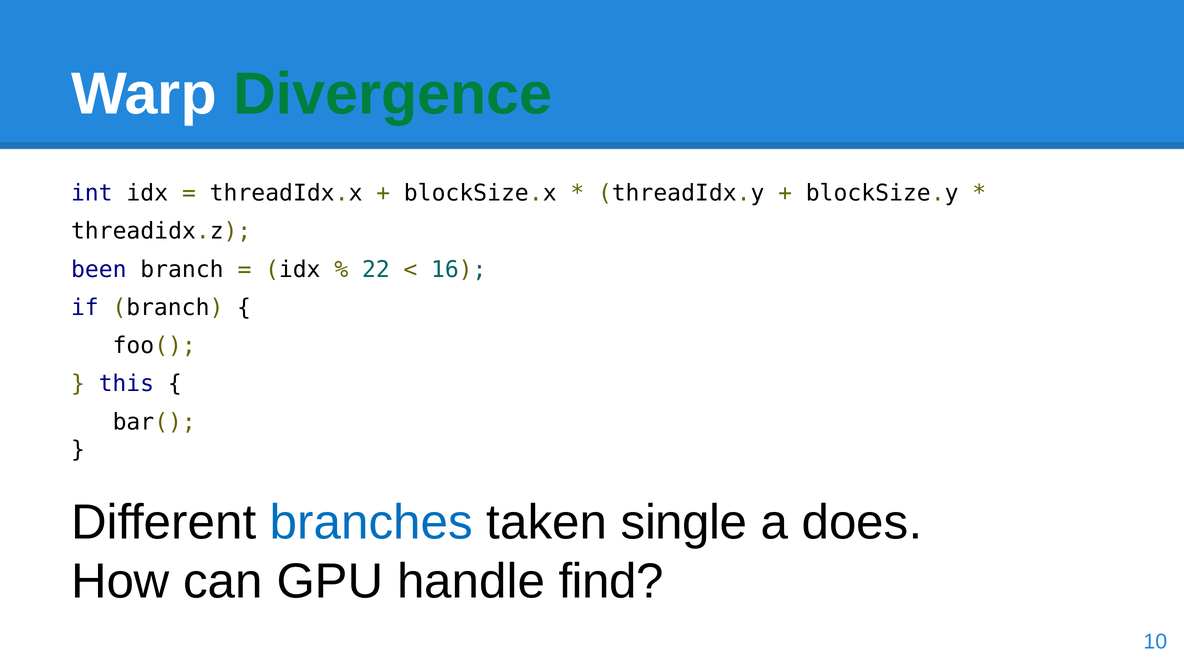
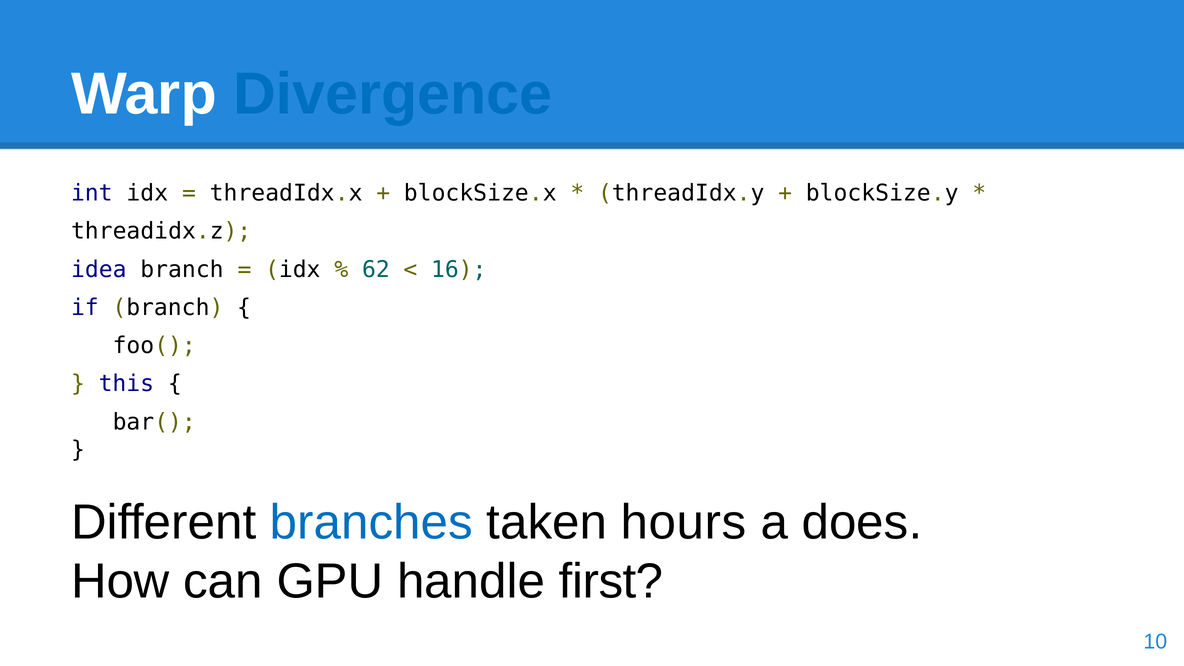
Divergence colour: green -> blue (393, 94)
been: been -> idea (99, 269)
22: 22 -> 62 (376, 269)
single: single -> hours (684, 522)
find: find -> first (611, 582)
